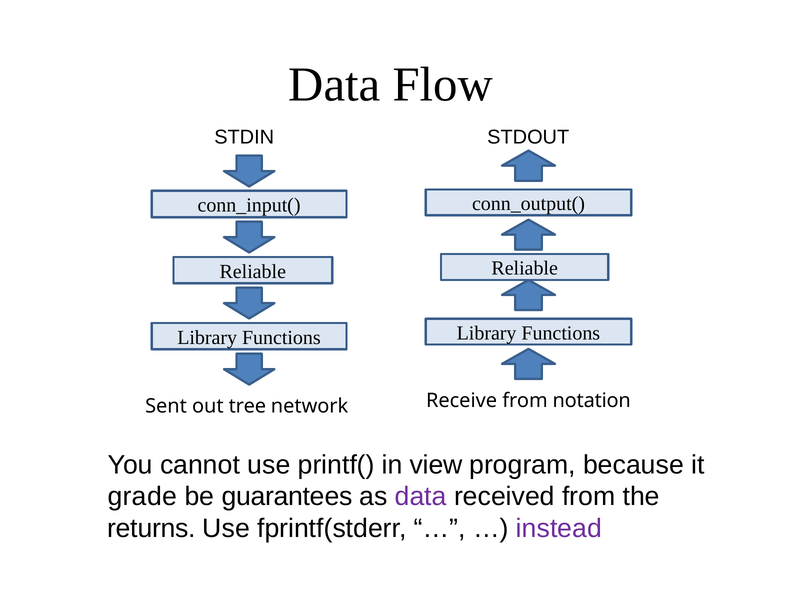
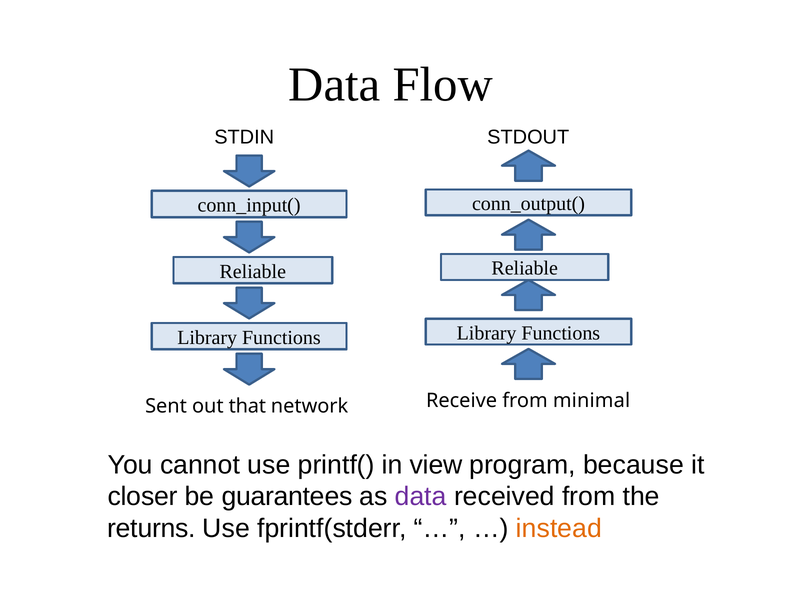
notation: notation -> minimal (592, 401)
tree: tree -> that (247, 406)
grade: grade -> closer (143, 497)
instead colour: purple -> orange (559, 529)
